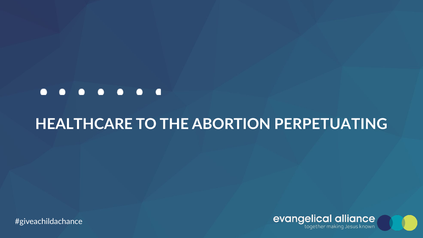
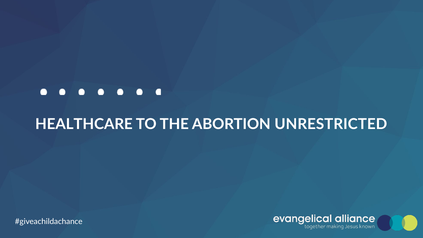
PERPETUATING: PERPETUATING -> UNRESTRICTED (331, 124)
